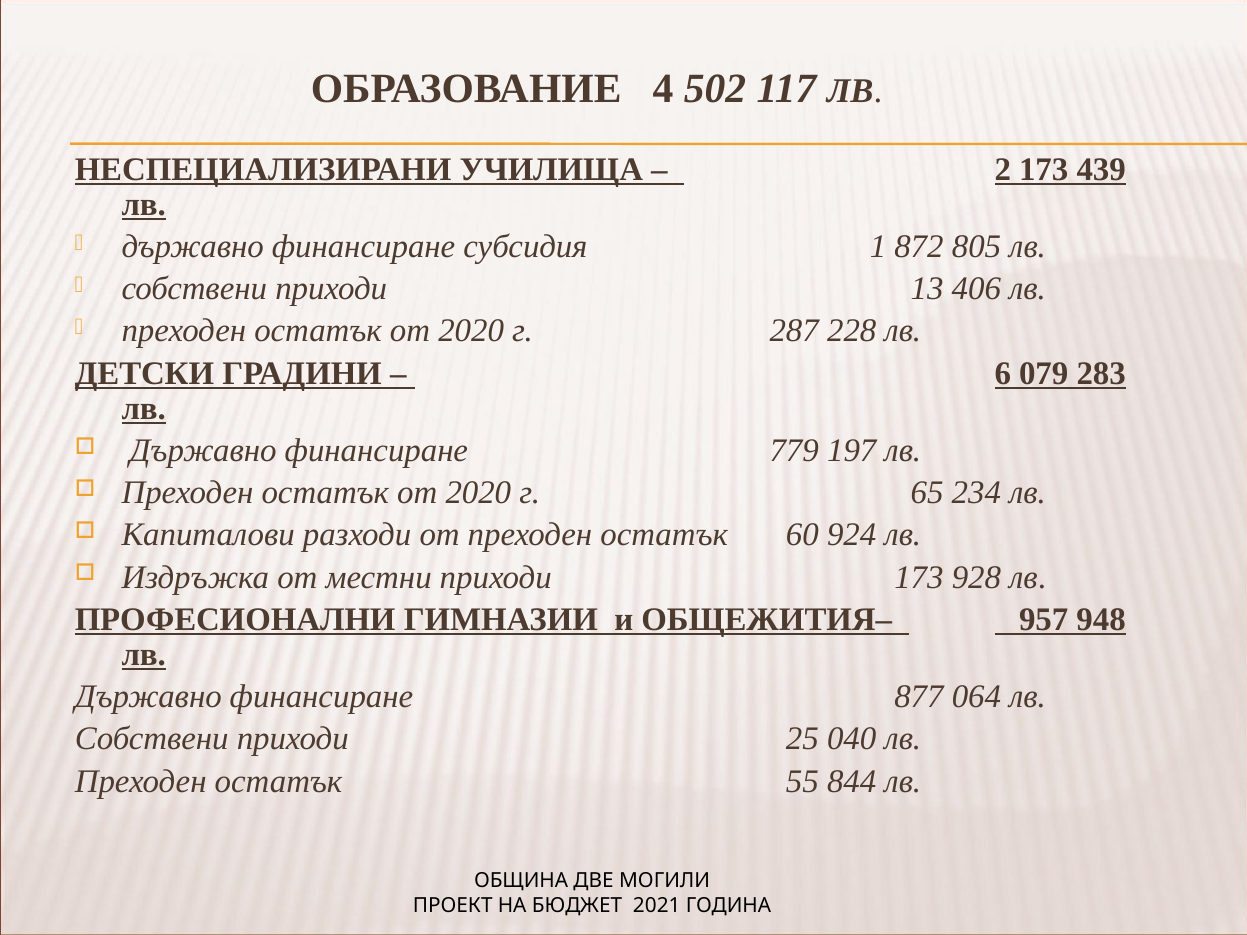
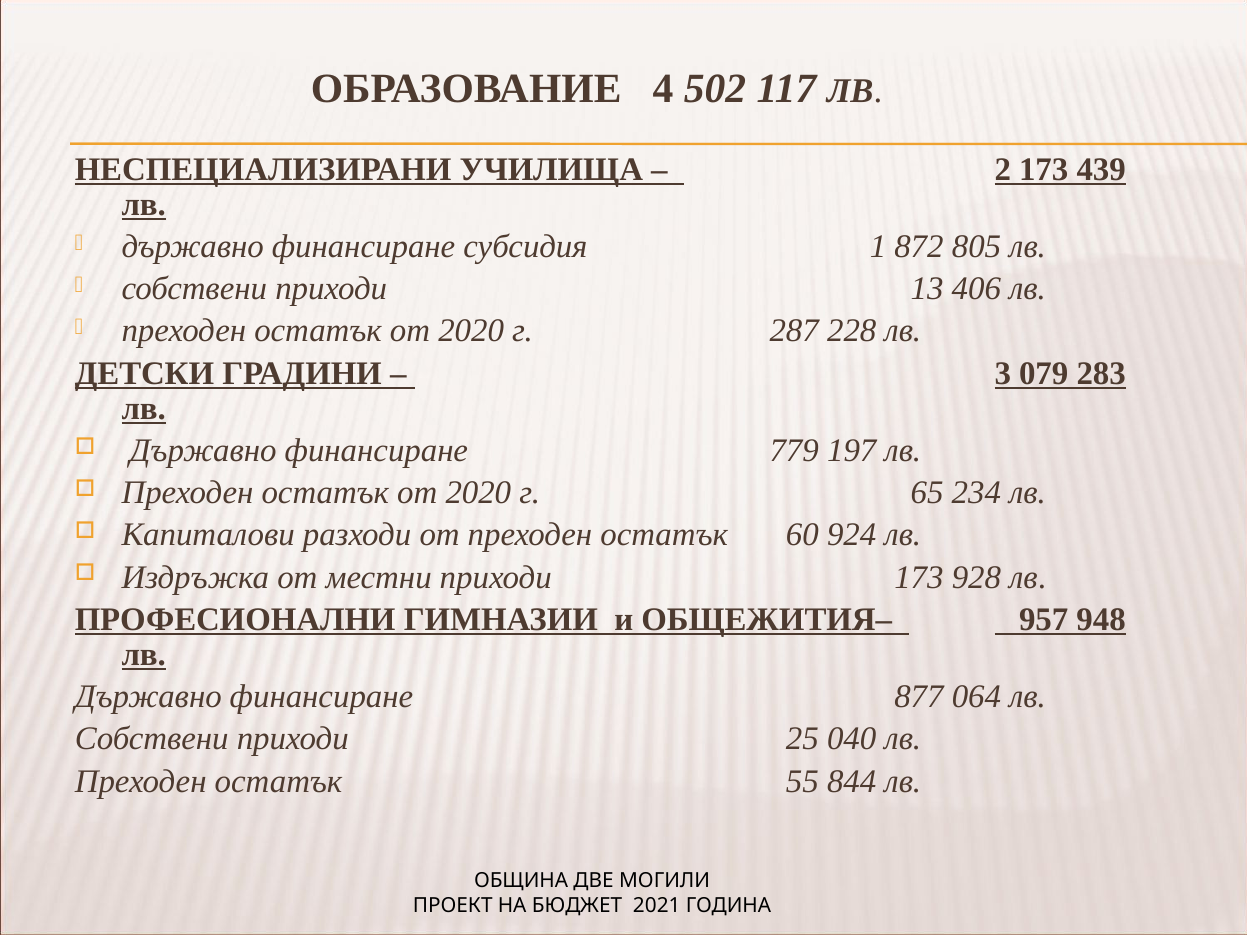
6: 6 -> 3 (1003, 373)
